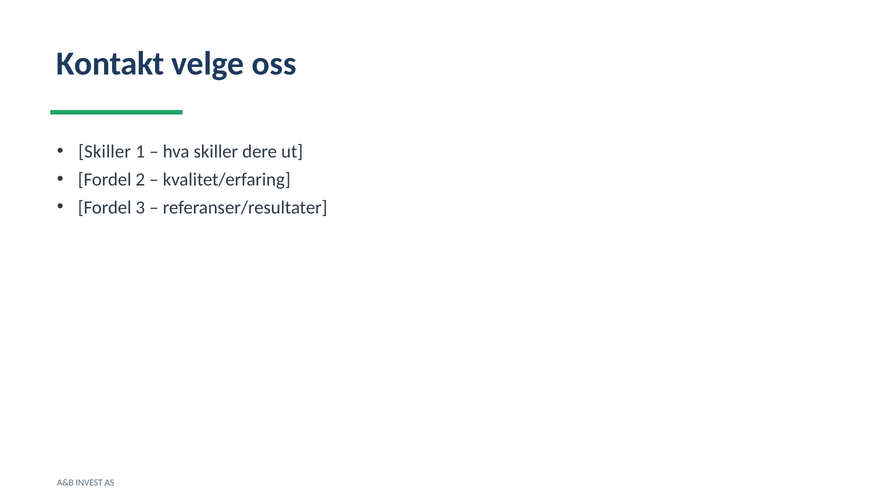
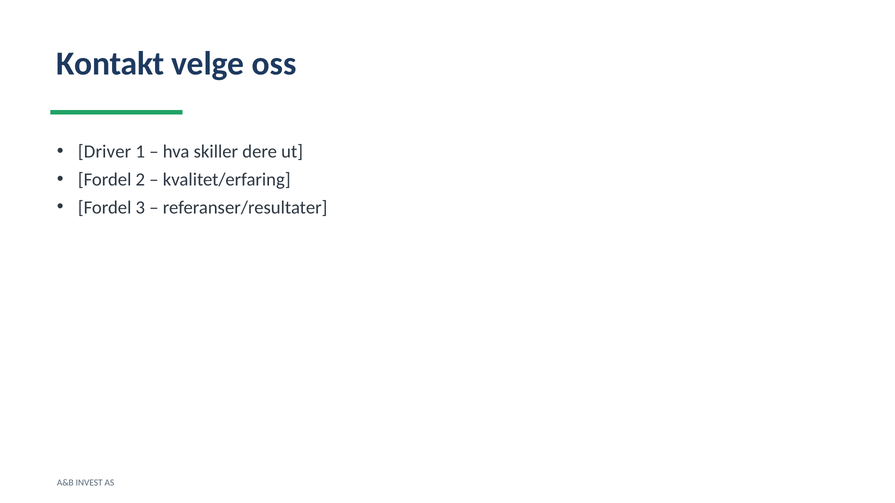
Skiller: Skiller -> Driver (105, 152)
